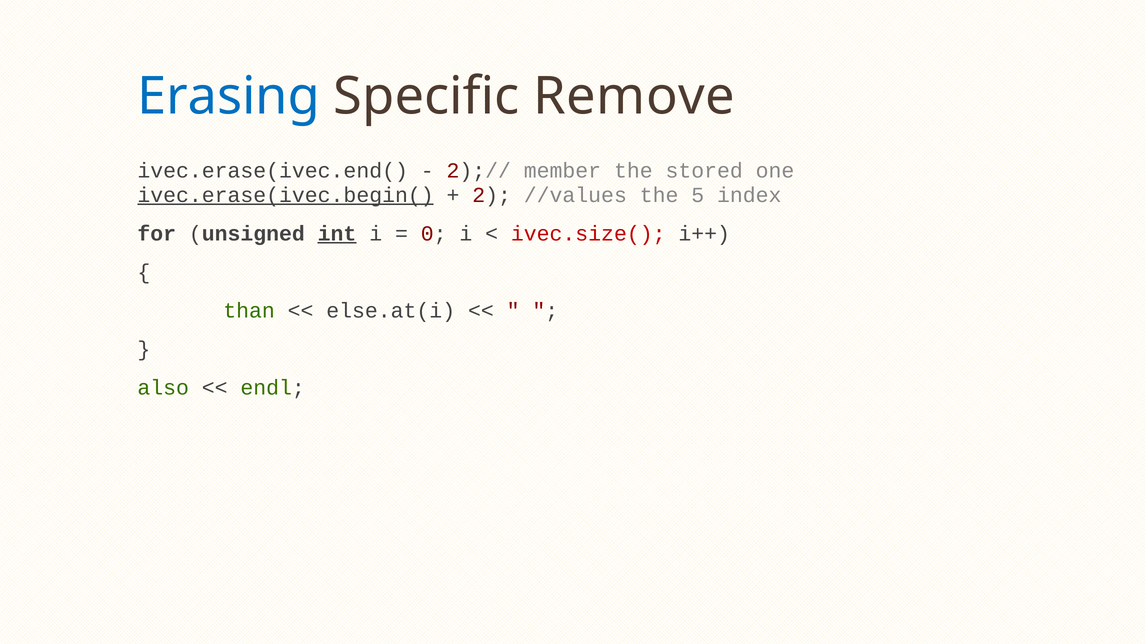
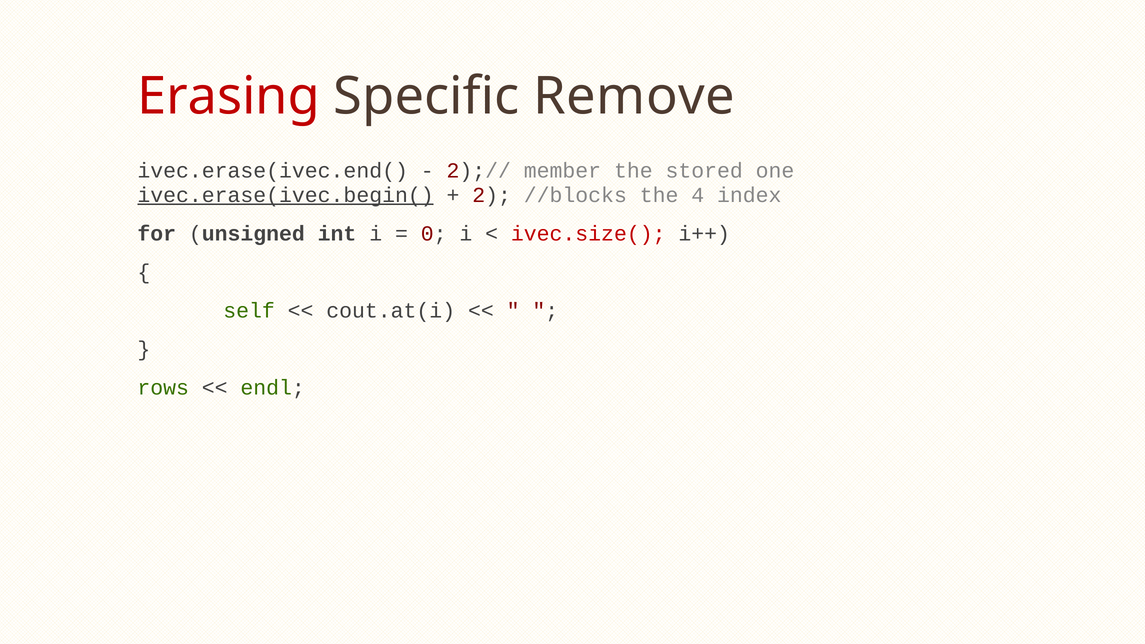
Erasing colour: blue -> red (229, 96)
//values: //values -> //blocks (575, 195)
5: 5 -> 4 (698, 195)
int underline: present -> none (337, 234)
than: than -> self (249, 311)
else.at(i: else.at(i -> cout.at(i (391, 311)
also: also -> rows (163, 388)
